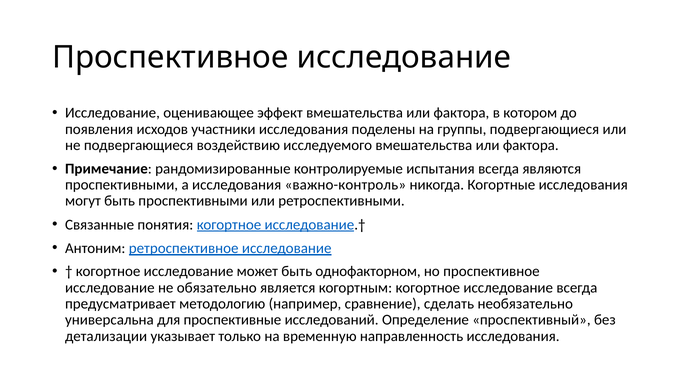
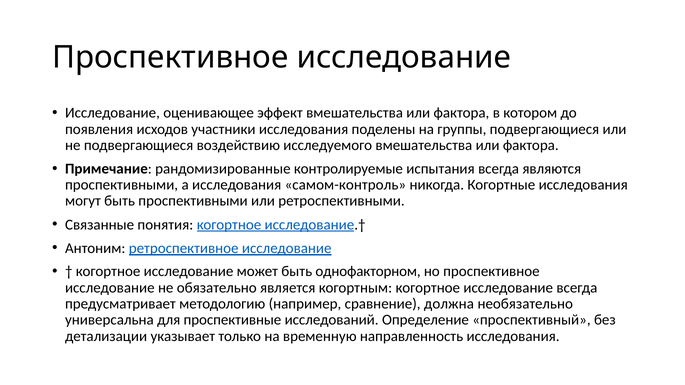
важно-контроль: важно-контроль -> самом-контроль (345, 185)
сделать: сделать -> должна (449, 304)
